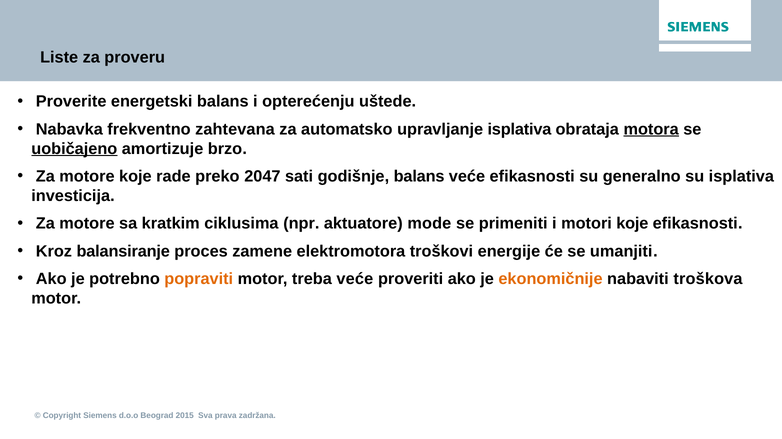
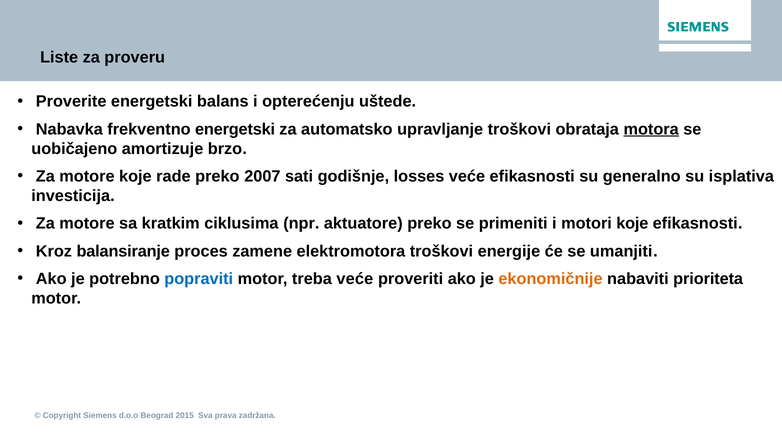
frekventno zahtevana: zahtevana -> energetski (235, 129)
upravljanje isplativa: isplativa -> troškovi (519, 129)
uobičajeno underline: present -> none (74, 149)
2047: 2047 -> 2007 (262, 177)
godišnje balans: balans -> losses (419, 177)
aktuatore mode: mode -> preko (429, 224)
popraviti colour: orange -> blue (199, 279)
troškova: troškova -> prioriteta (708, 279)
